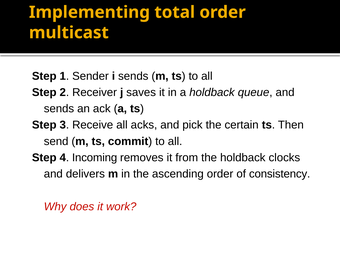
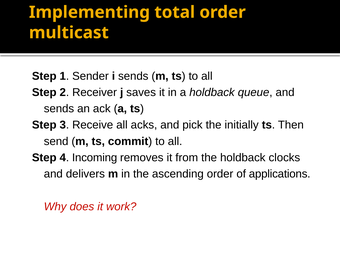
certain: certain -> initially (242, 125)
consistency: consistency -> applications (280, 174)
